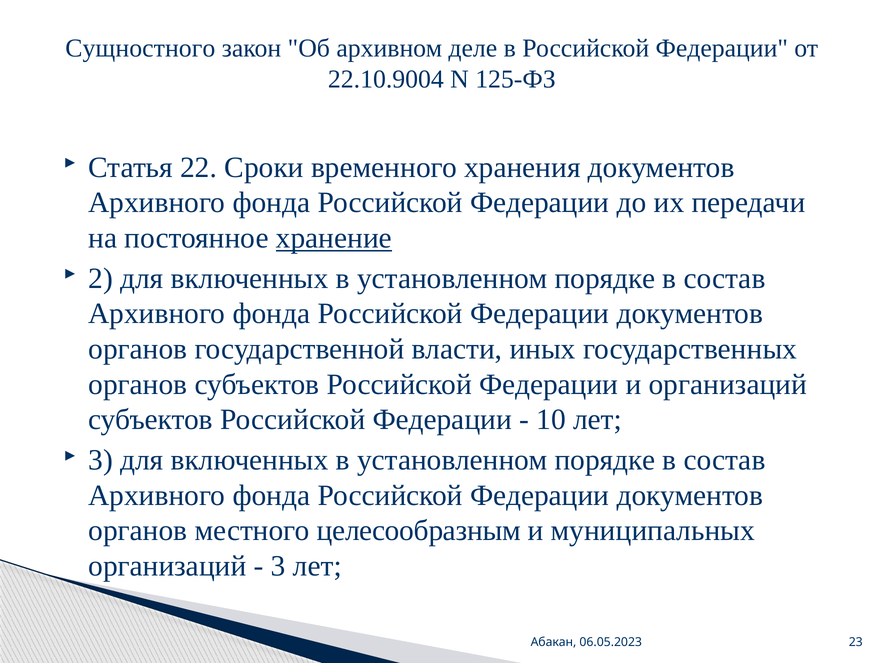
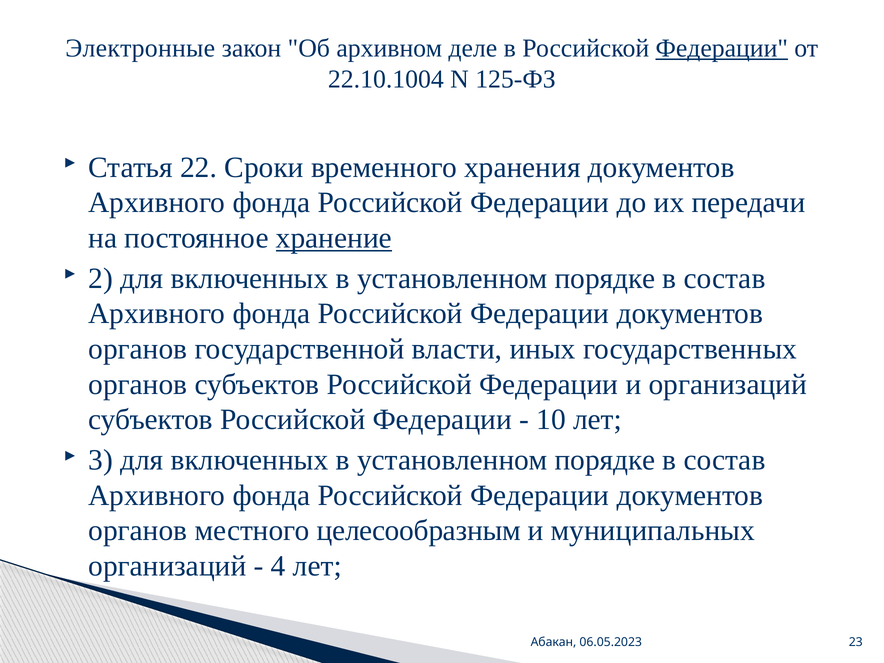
Сущностного: Сущностного -> Электронные (140, 48)
Федерации underline: none -> present (722, 48)
22.10.9004: 22.10.9004 -> 22.10.1004 (386, 79)
3: 3 -> 4 (278, 566)
